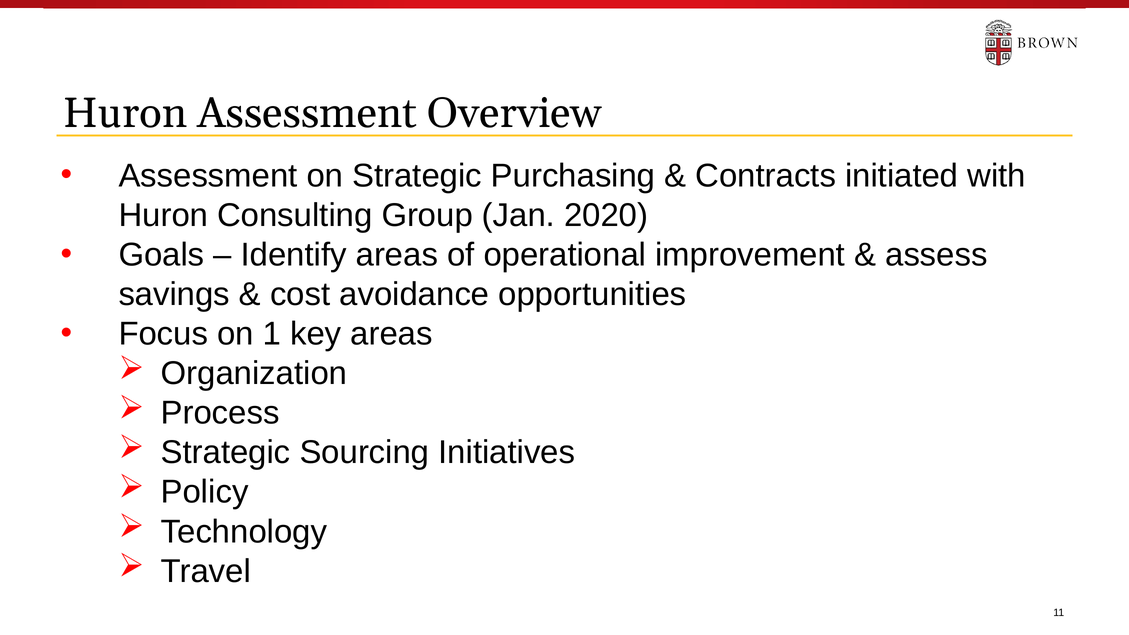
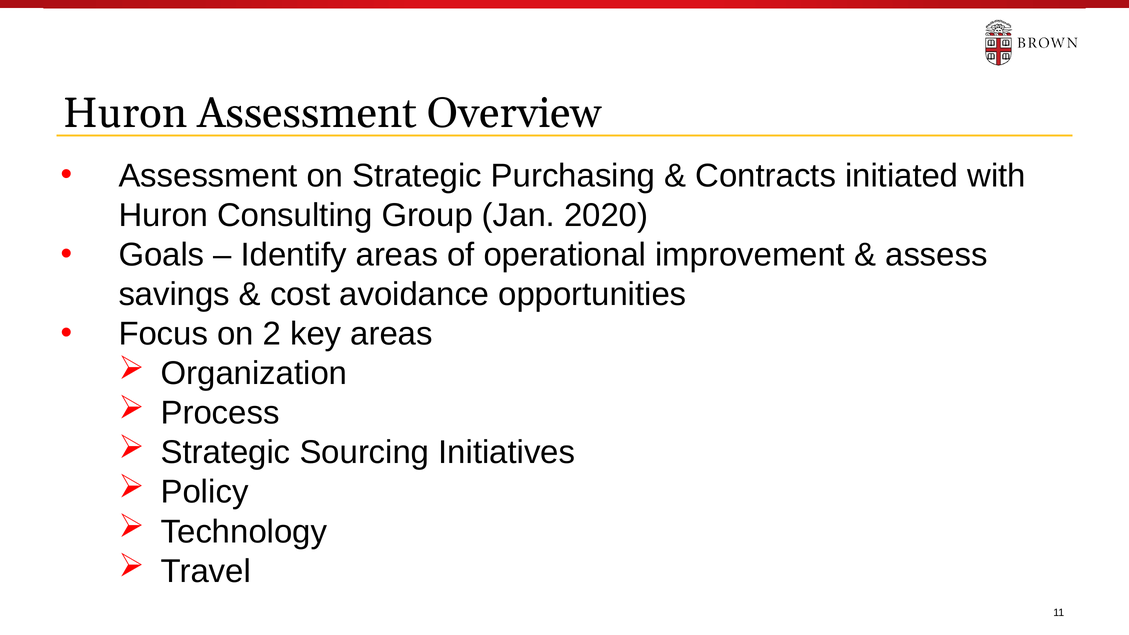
1: 1 -> 2 (272, 334)
